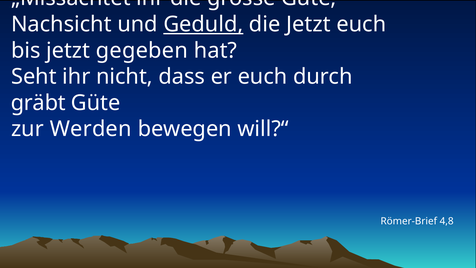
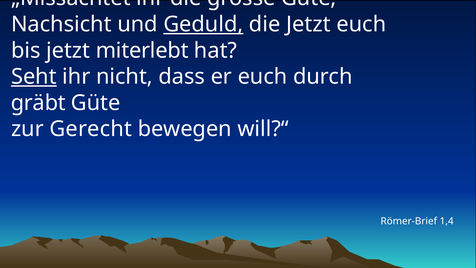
gegeben: gegeben -> miterlebt (142, 50)
Seht underline: none -> present (34, 77)
Werden: Werden -> Gerecht (91, 129)
4,8: 4,8 -> 1,4 (447, 221)
